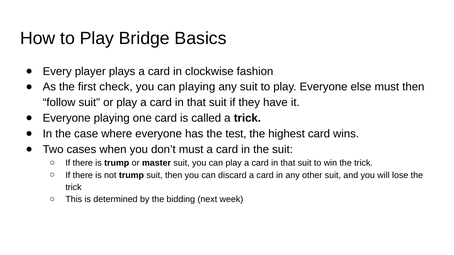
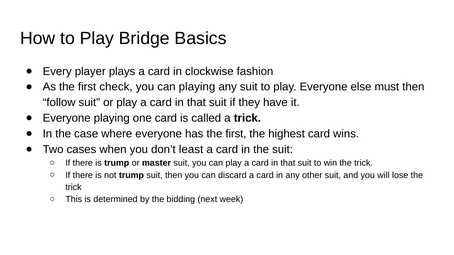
has the test: test -> first (236, 134)
don’t must: must -> least (191, 150)
